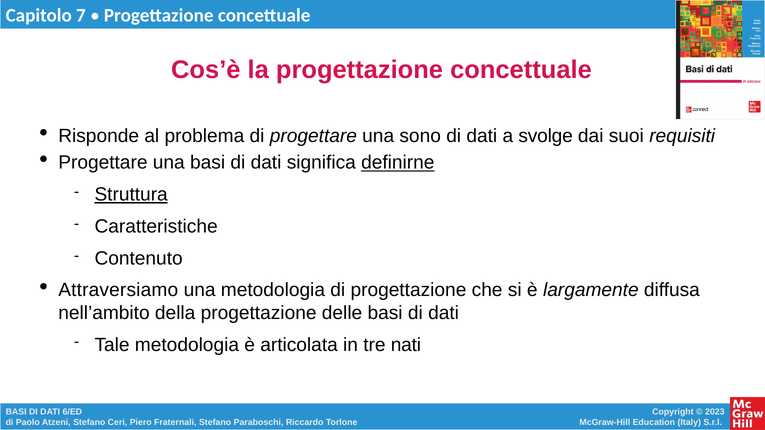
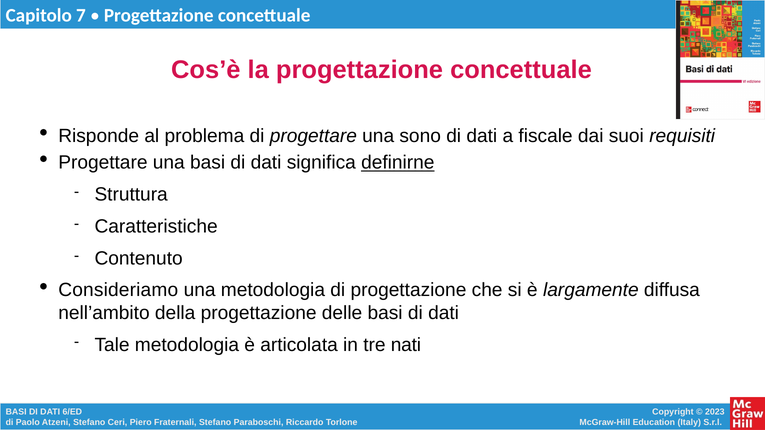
svolge: svolge -> fiscale (546, 136)
Struttura underline: present -> none (131, 195)
Attraversiamo: Attraversiamo -> Consideriamo (118, 290)
